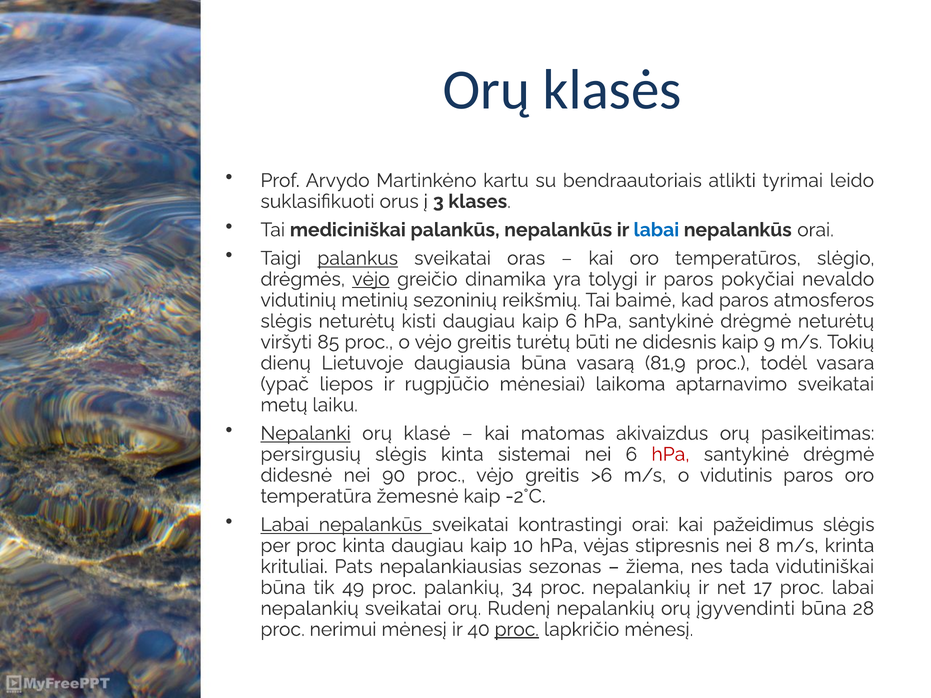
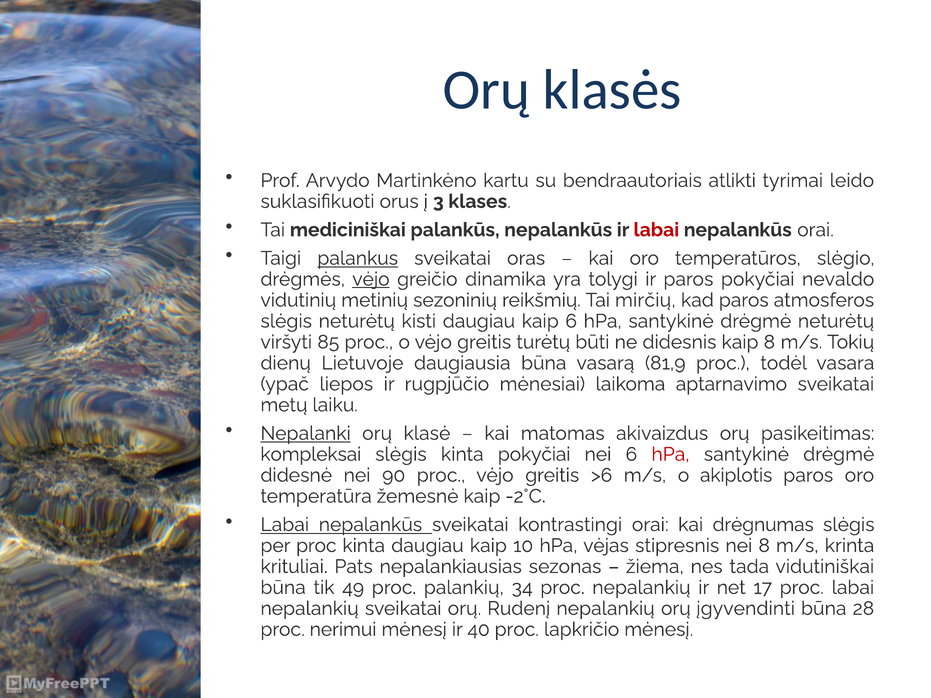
labai colour: blue -> red (656, 230)
baimė: baimė -> mirčių (645, 300)
kaip 9: 9 -> 8 (769, 342)
persirgusių: persirgusių -> kompleksai (311, 454)
kinta sistemai: sistemai -> pokyčiai (534, 454)
vidutinis: vidutinis -> akiplotis (736, 475)
pažeidimus: pažeidimus -> drėgnumas (763, 525)
proc underline: present -> none (517, 630)
